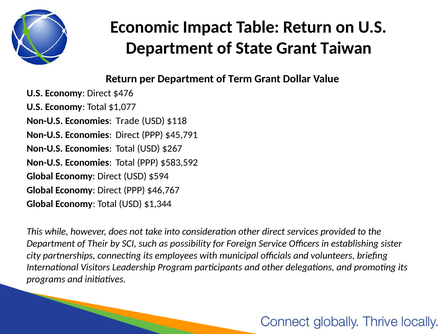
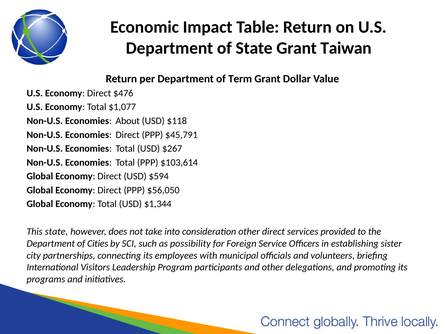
Trade: Trade -> About (128, 121)
$583,592: $583,592 -> $103,614 (179, 162)
$46,767: $46,767 -> $56,050 (163, 190)
This while: while -> state (56, 232)
Their: Their -> Cities (98, 243)
